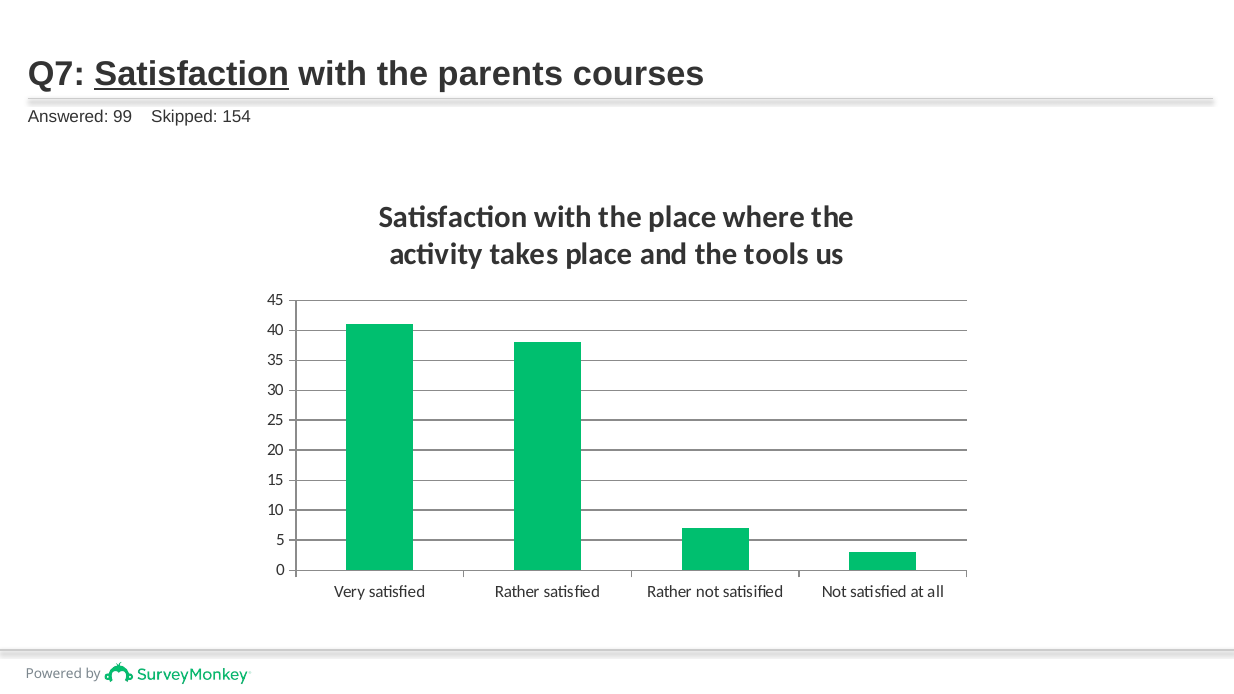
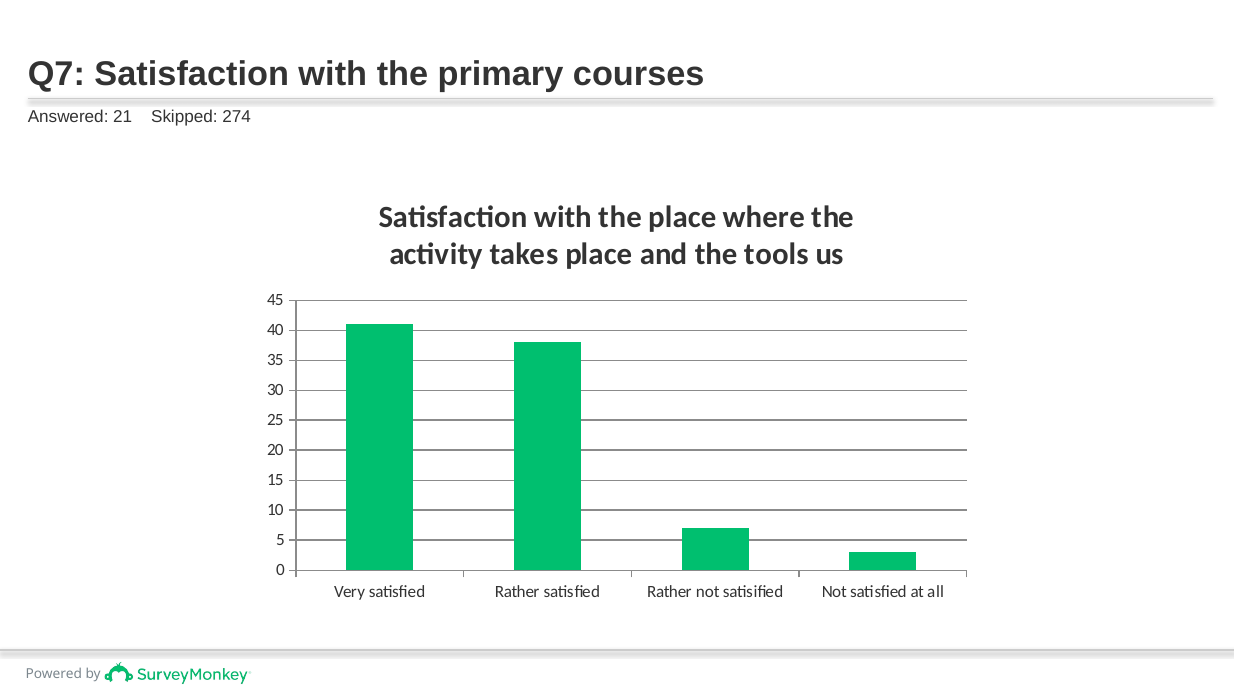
Satisfaction underline: present -> none (192, 74)
parents: parents -> primary (500, 74)
99: 99 -> 21 (123, 117)
154: 154 -> 274 (237, 117)
